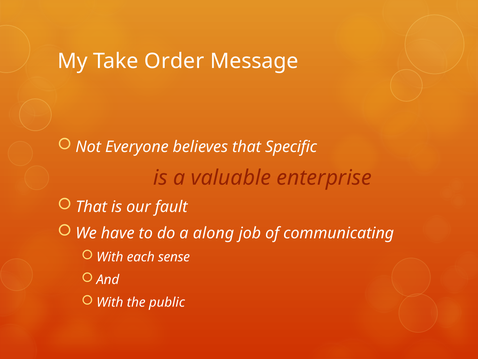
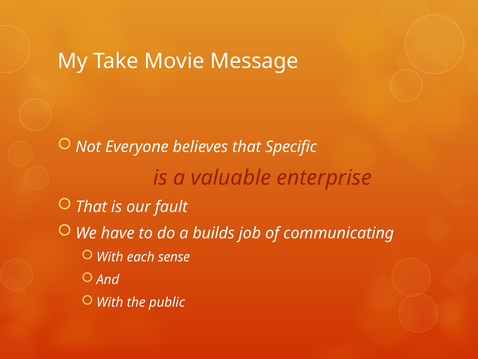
Order: Order -> Movie (174, 61)
along: along -> builds (214, 233)
